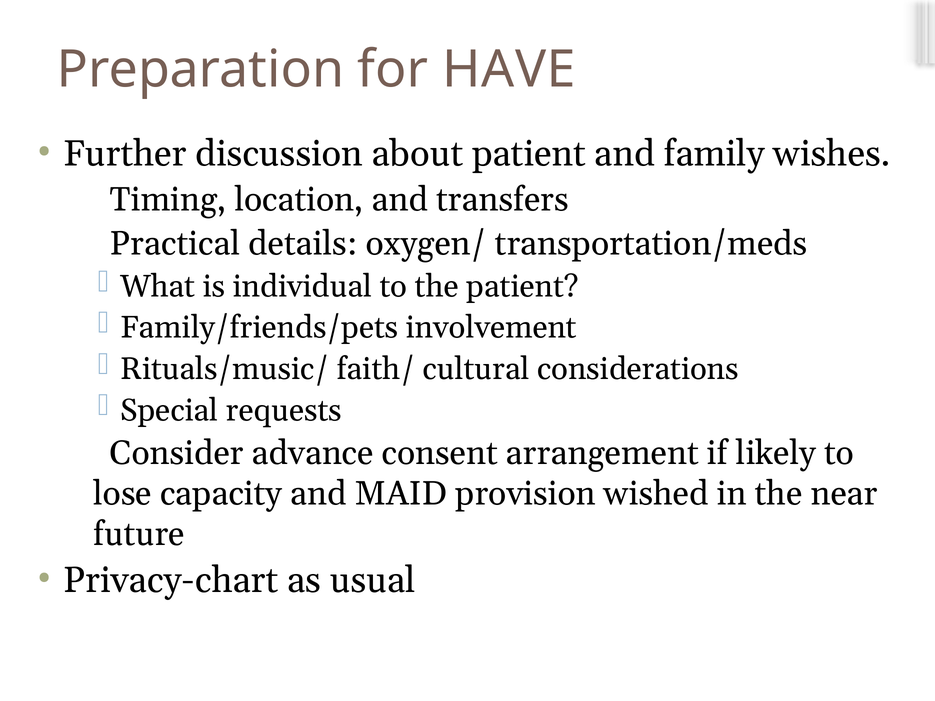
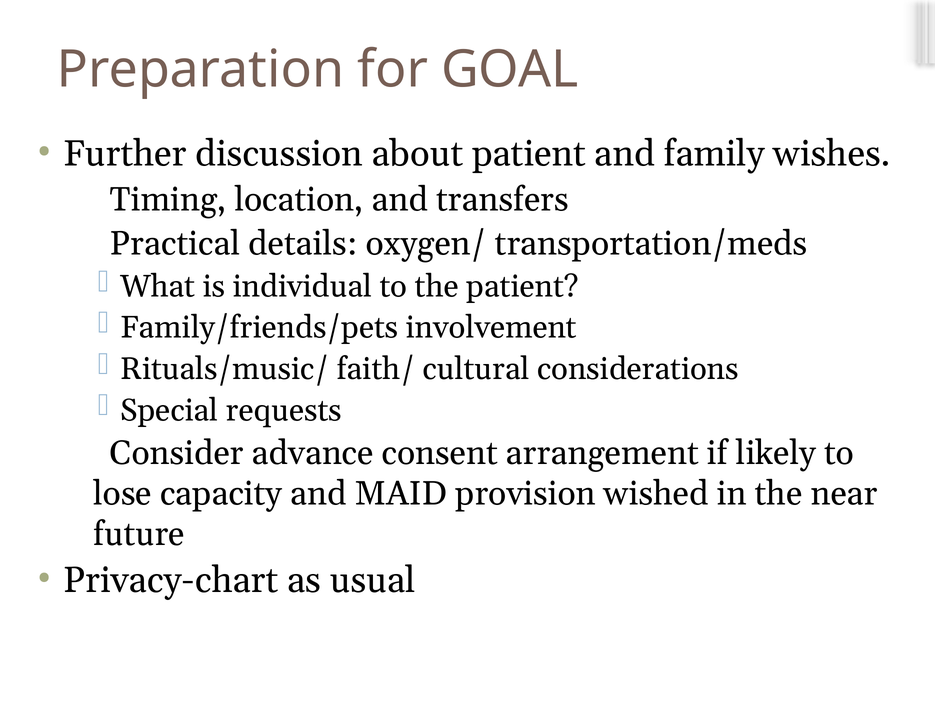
HAVE: HAVE -> GOAL (510, 70)
